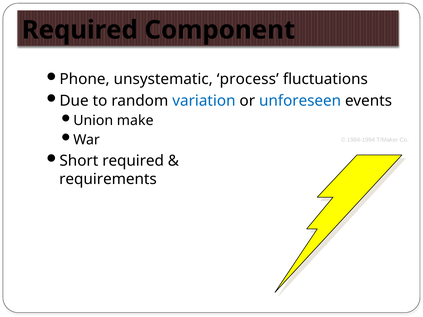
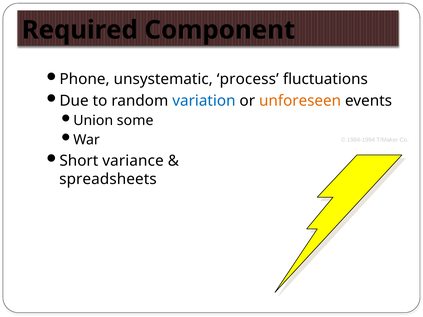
unforeseen colour: blue -> orange (300, 101)
make: make -> some (135, 121)
Short required: required -> variance (133, 161)
requirements: requirements -> spreadsheets (108, 179)
